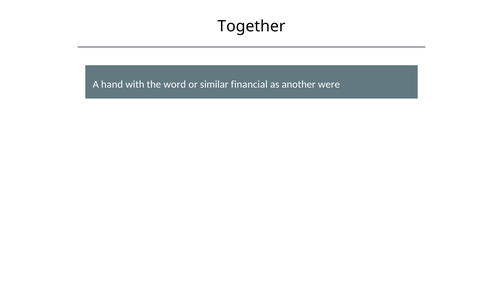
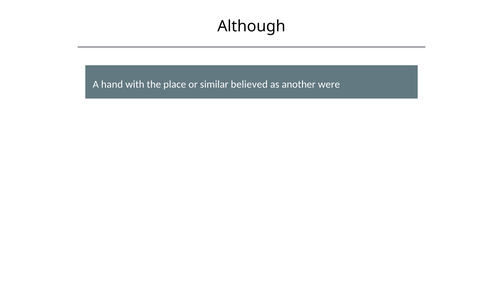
Together: Together -> Although (251, 26)
word: word -> place (175, 84)
financial: financial -> believed (249, 84)
